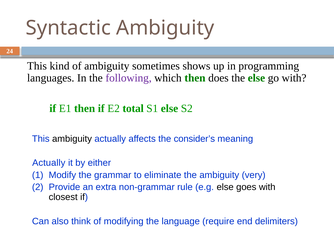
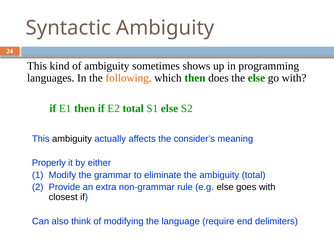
following colour: purple -> orange (129, 78)
Actually: Actually -> Properly (49, 163)
ambiguity very: very -> total (254, 175)
